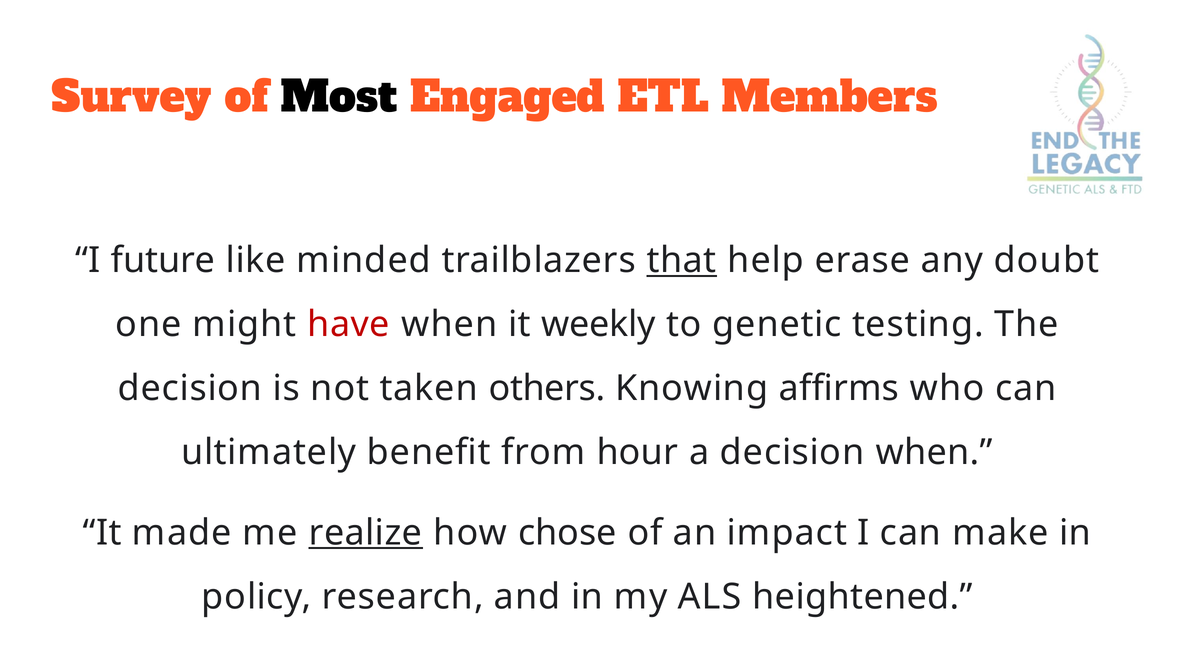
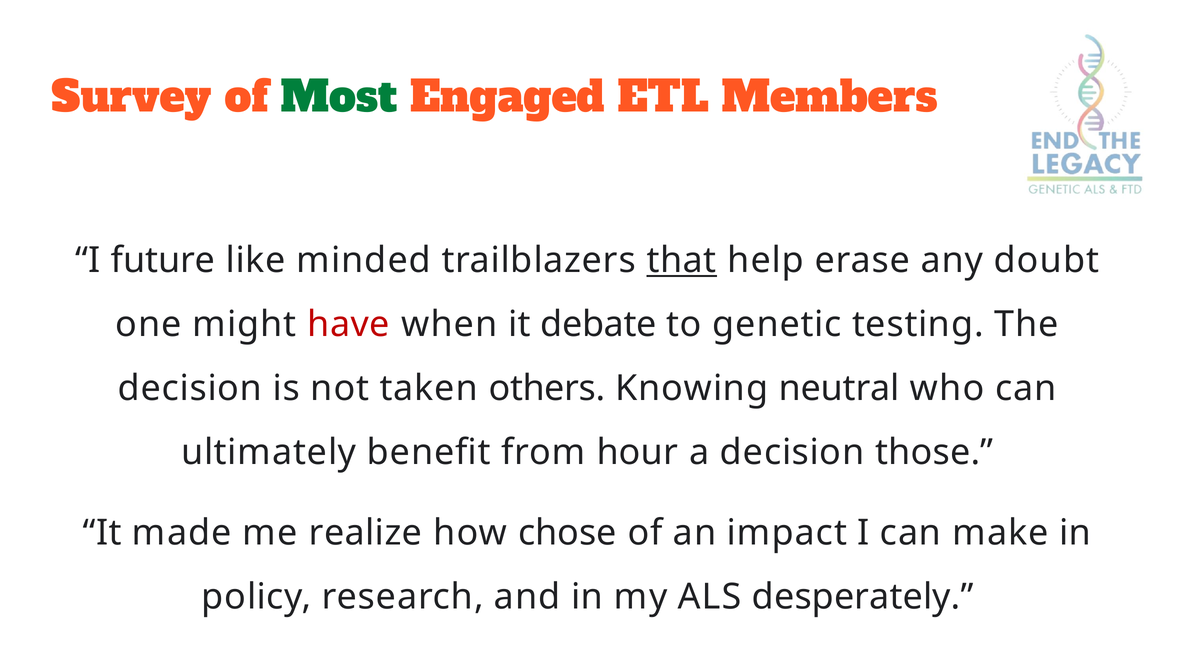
Most colour: black -> green (339, 98)
weekly: weekly -> debate (599, 324)
affirms: affirms -> neutral (839, 388)
decision when: when -> those (934, 452)
realize underline: present -> none (365, 533)
heightened: heightened -> desperately (863, 597)
